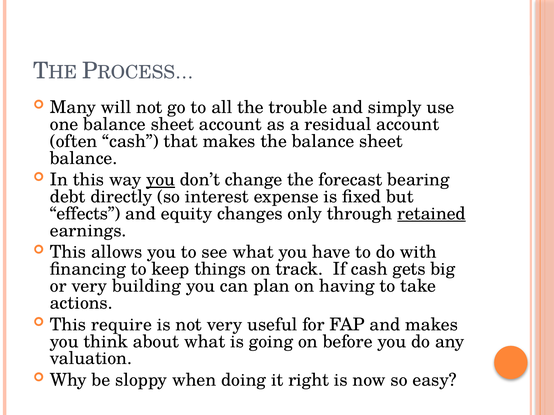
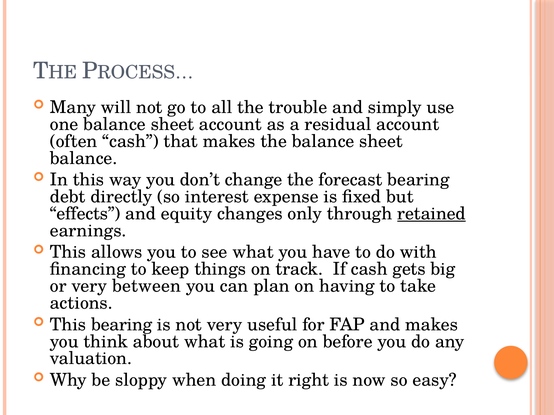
you underline: present -> none (161, 180)
building: building -> between (147, 286)
This require: require -> bearing (122, 325)
